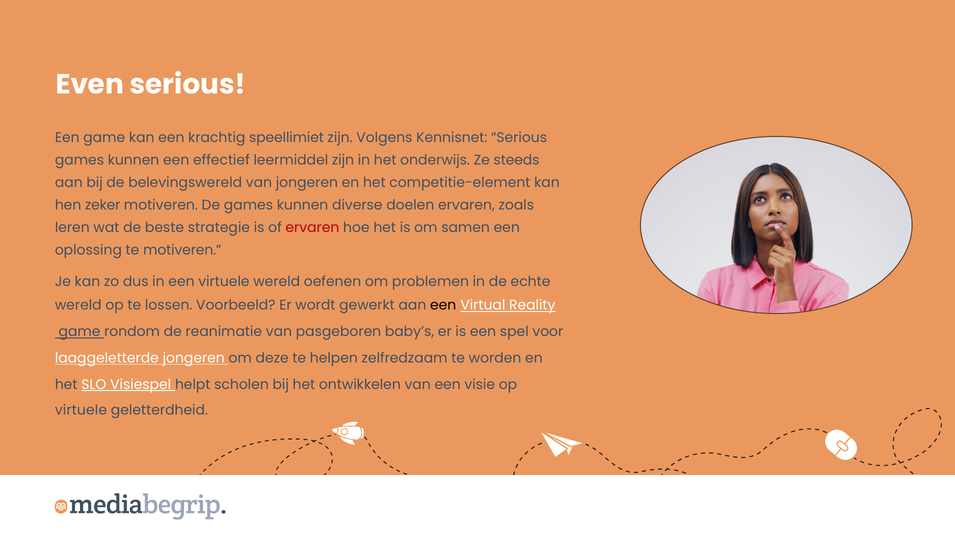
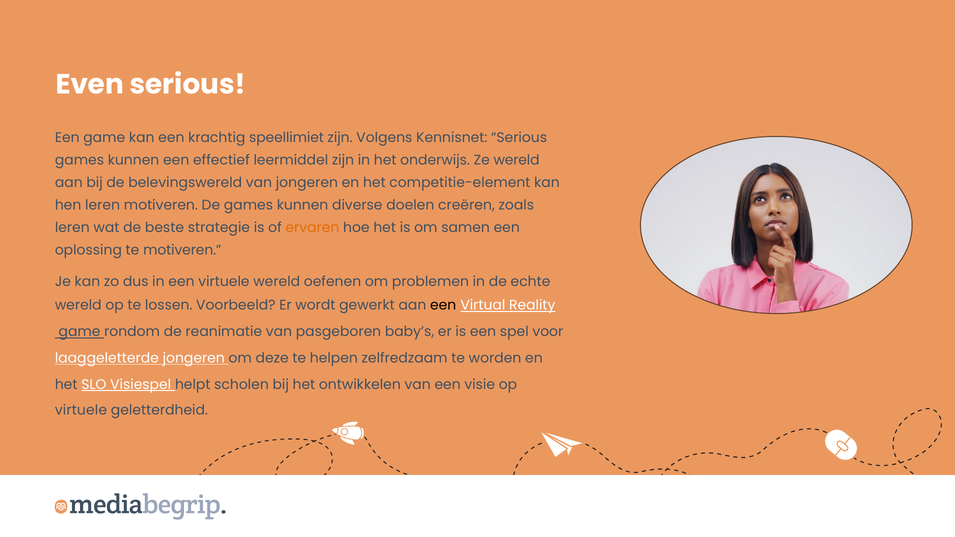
Ze steeds: steeds -> wereld (517, 160)
hen zeker: zeker -> leren (103, 205)
doelen ervaren: ervaren -> creëren (466, 205)
ervaren colour: red -> orange (312, 228)
